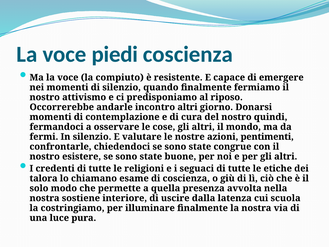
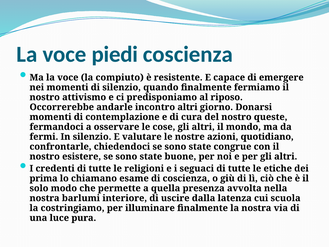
quindi: quindi -> queste (271, 117)
pentimenti: pentimenti -> quotidiano (267, 137)
talora: talora -> prima (44, 178)
sostiene: sostiene -> barlumi (81, 198)
